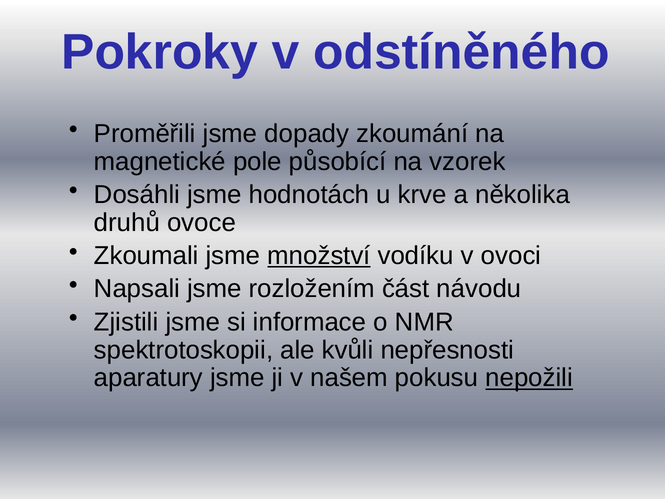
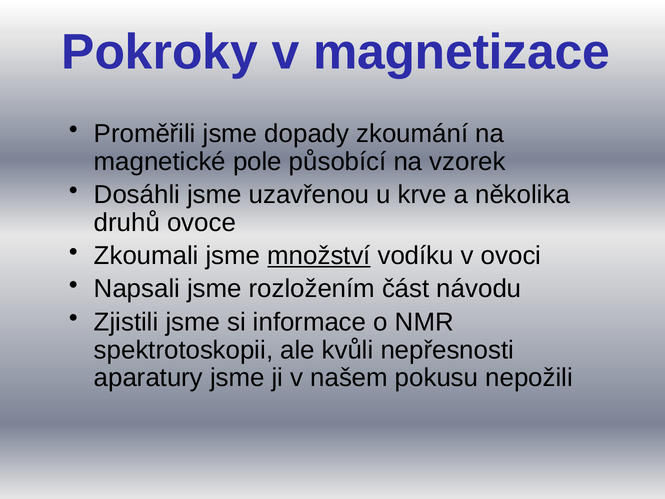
odstíněného: odstíněného -> magnetizace (462, 52)
hodnotách: hodnotách -> uzavřenou (309, 195)
nepožili underline: present -> none (529, 378)
